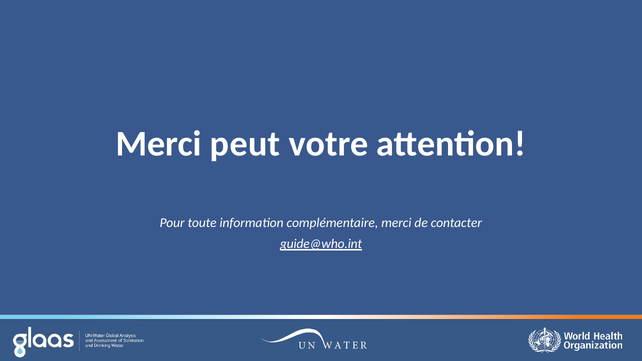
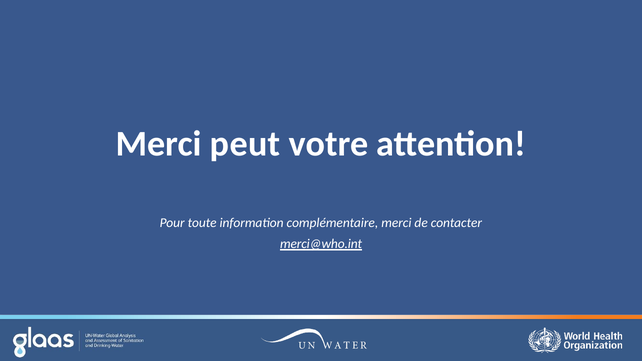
guide@who.int: guide@who.int -> merci@who.int (321, 244)
